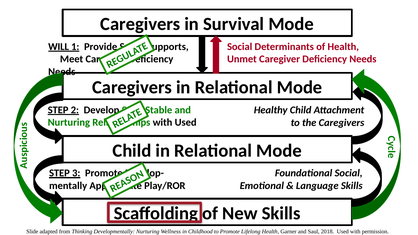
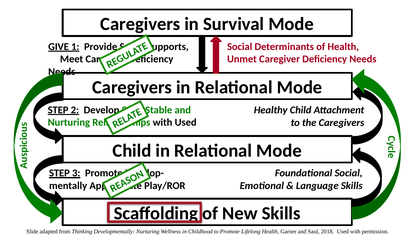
WILL: WILL -> GIVE (59, 47)
